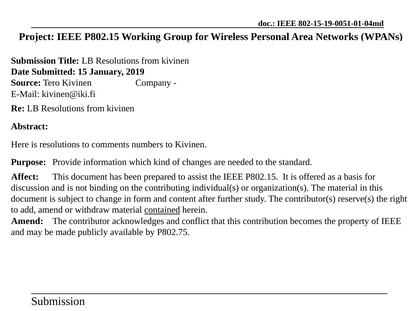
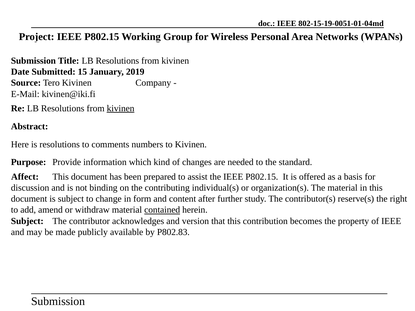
kivinen underline: none -> present (121, 109)
Amend: Amend -> Subject (27, 221)
conflict: conflict -> version (196, 221)
P802.75: P802.75 -> P802.83 (173, 232)
